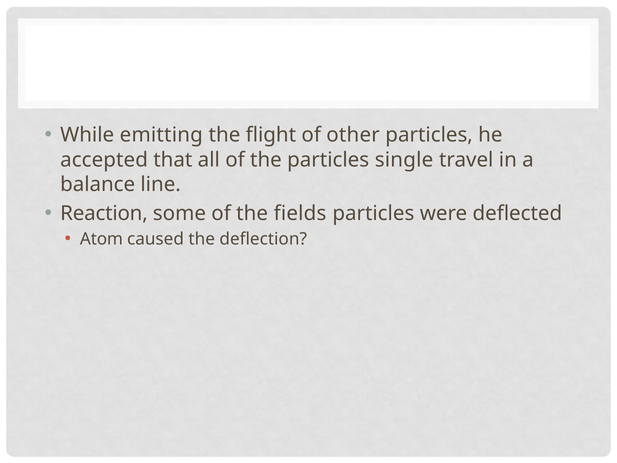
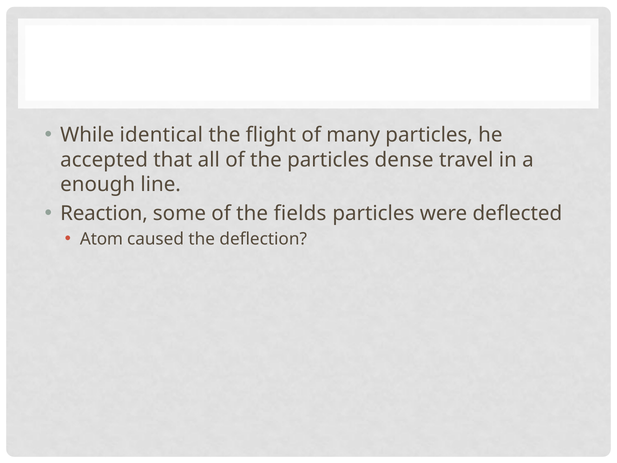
emitting: emitting -> identical (161, 135)
other: other -> many (353, 135)
single: single -> dense (404, 160)
balance: balance -> enough (98, 184)
